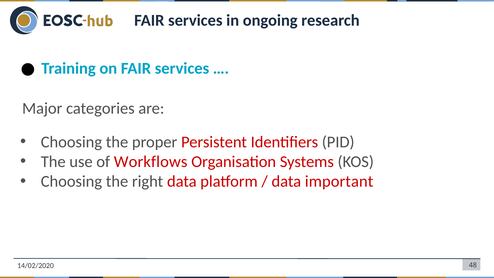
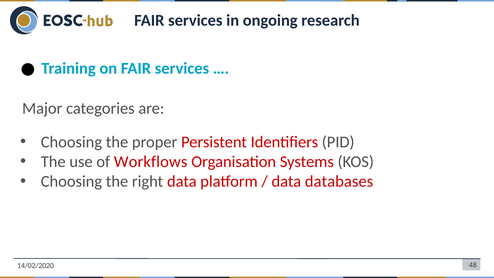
important: important -> databases (339, 181)
